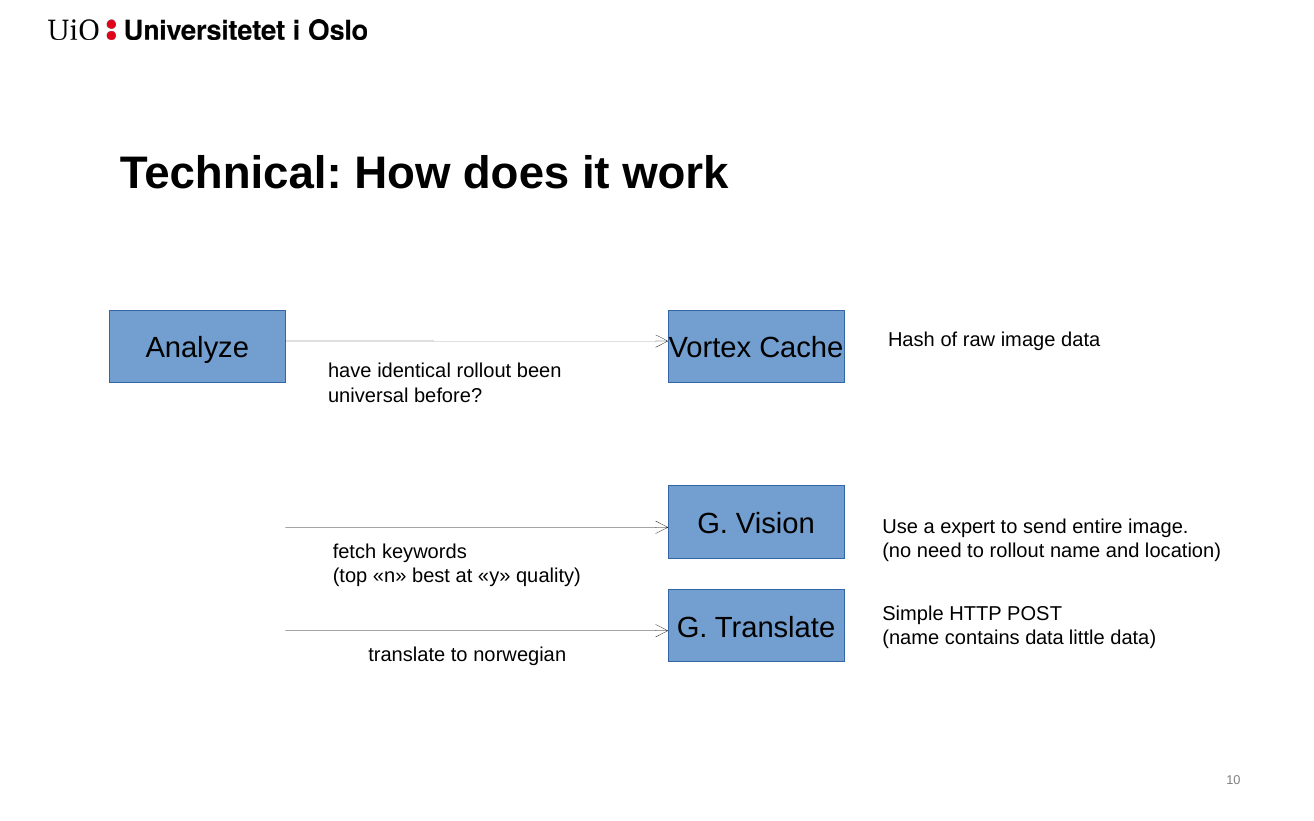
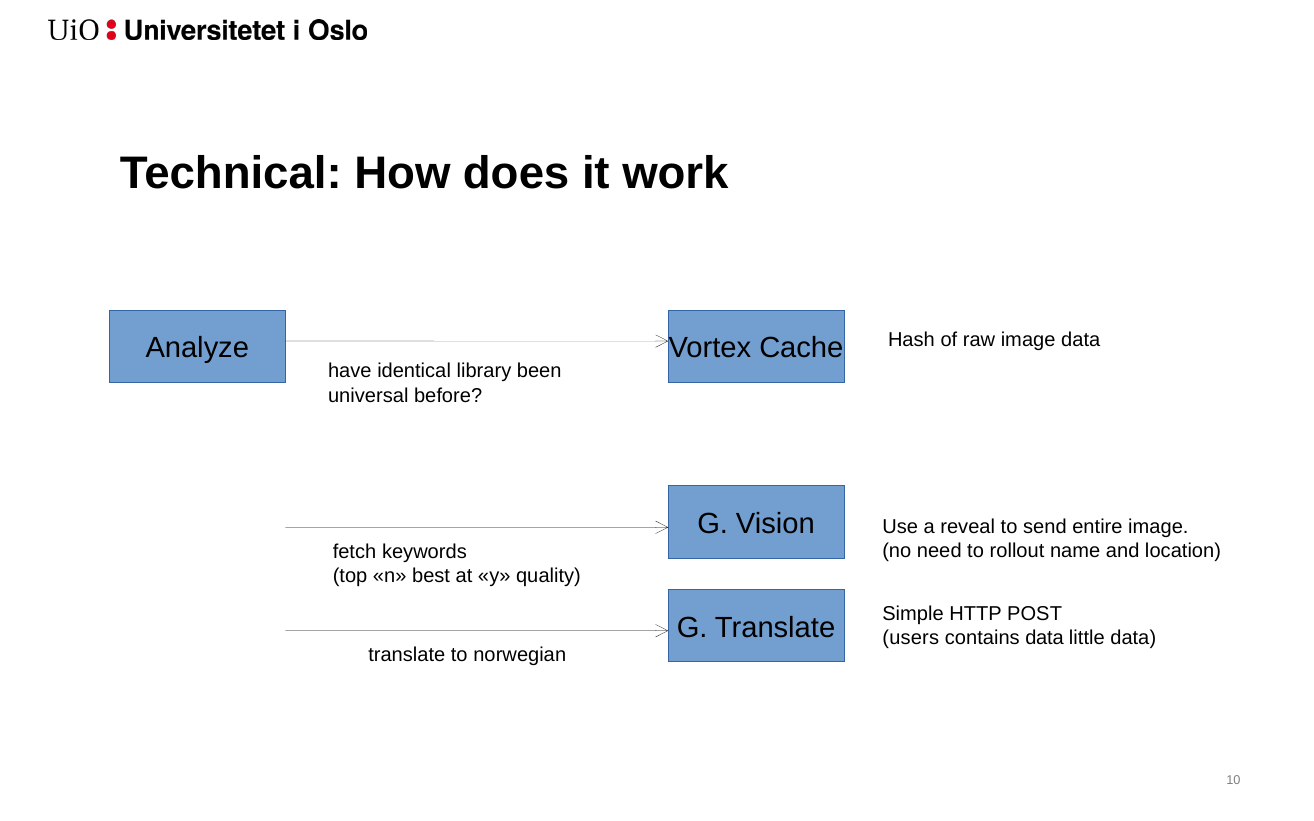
identical rollout: rollout -> library (484, 371)
expert: expert -> reveal (968, 527)
name: name -> users (911, 638)
